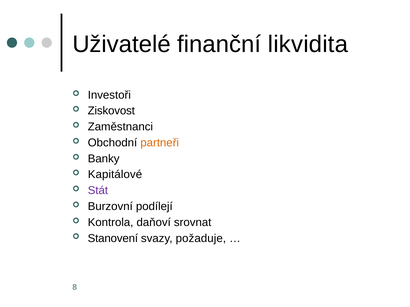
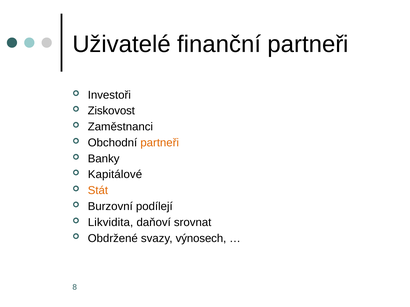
finanční likvidita: likvidita -> partneři (308, 44)
Stát colour: purple -> orange (98, 191)
Kontrola: Kontrola -> Likvidita (111, 223)
Stanovení: Stanovení -> Obdržené (113, 239)
požaduje: požaduje -> výnosech (201, 239)
